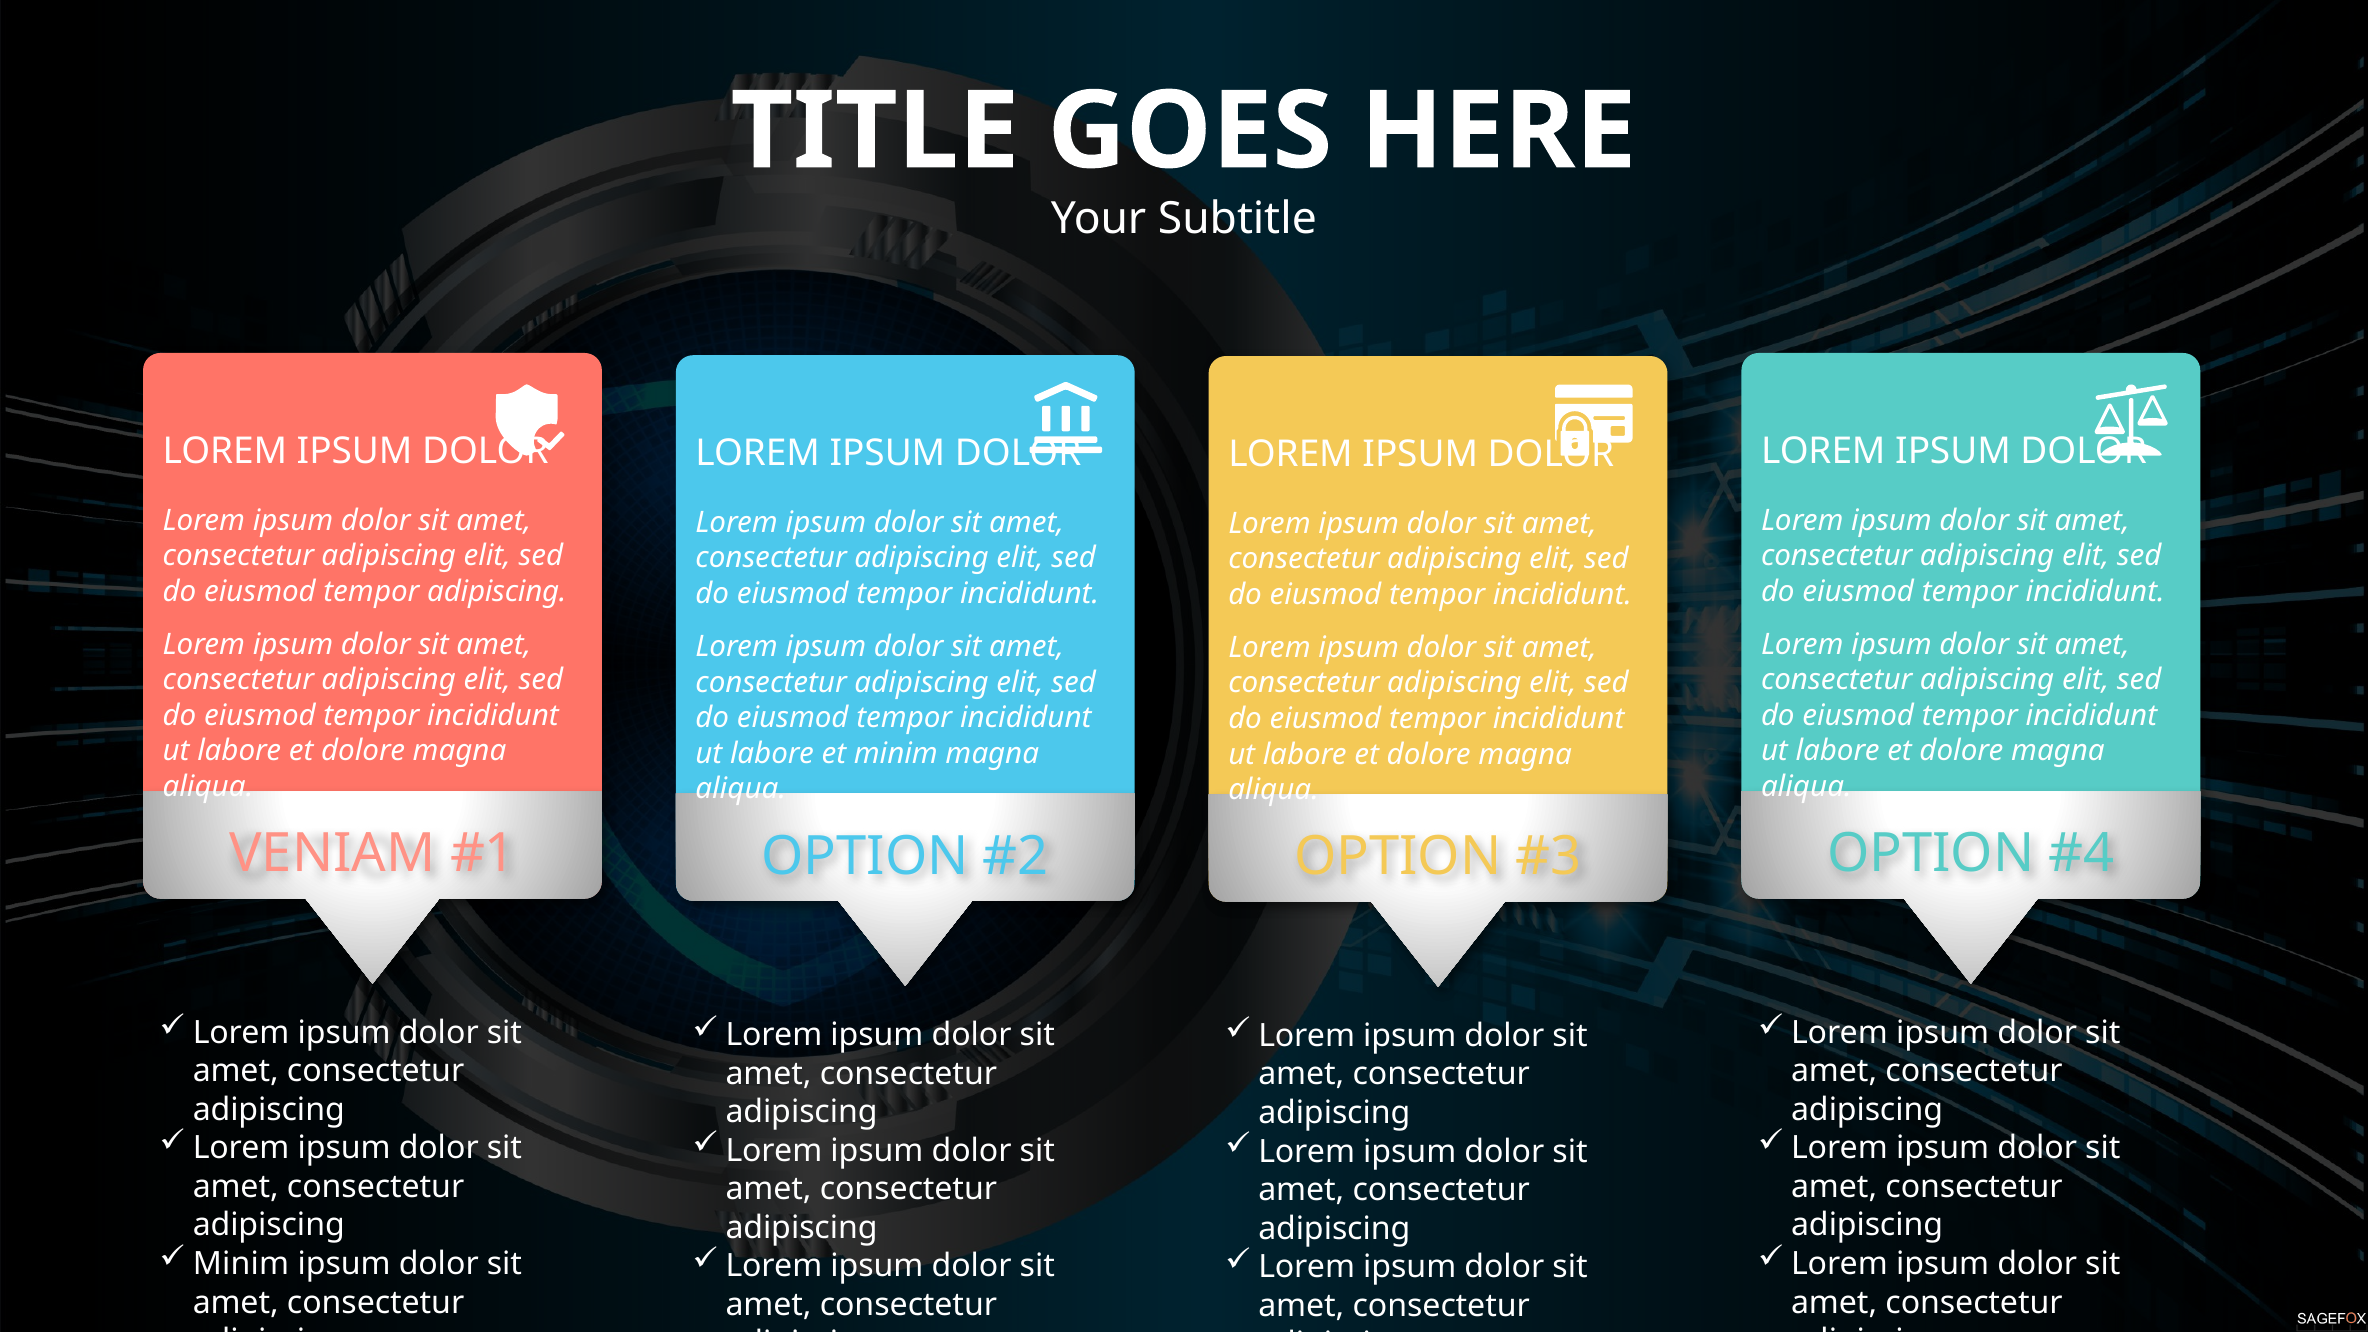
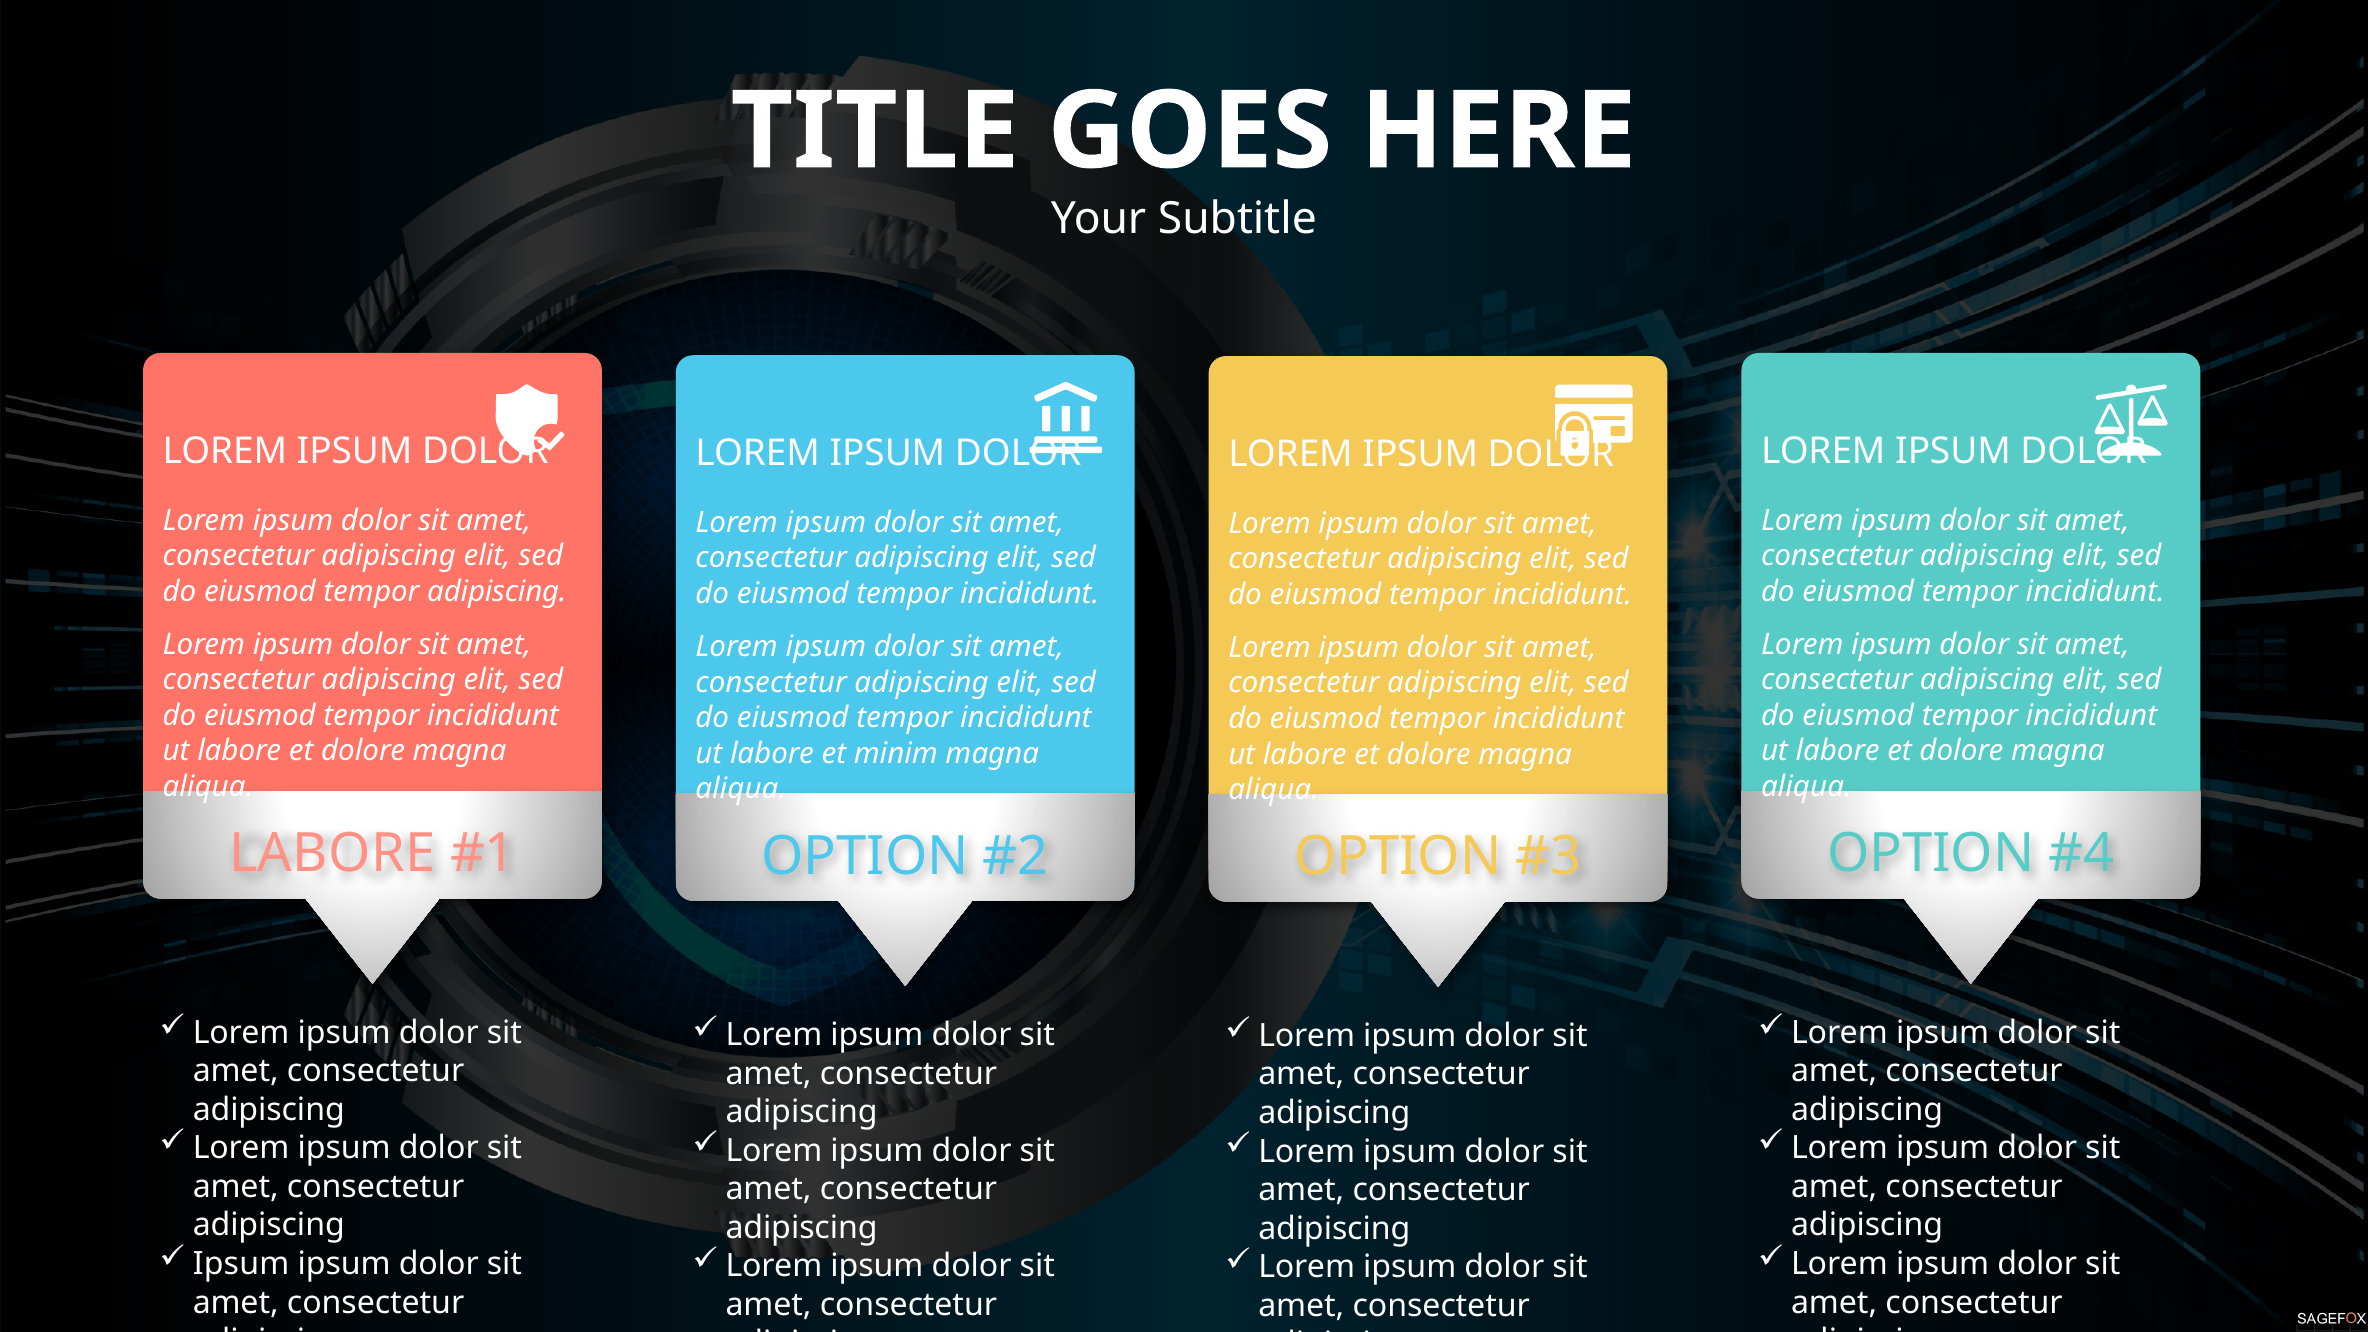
VENIAM: VENIAM -> LABORE (332, 854)
Minim: Minim -> Ipsum (241, 1264)
